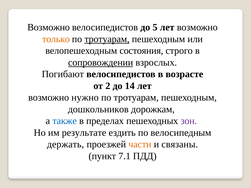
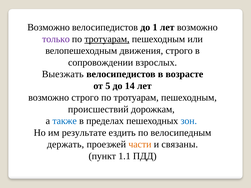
5: 5 -> 1 (155, 27)
только colour: orange -> purple (56, 39)
состояния: состояния -> движения (141, 51)
сопровождении underline: present -> none (101, 63)
Погибают: Погибают -> Выезжать (63, 74)
2: 2 -> 5 (108, 86)
возможно нужно: нужно -> строго (85, 98)
дошкольников: дошкольников -> происшествий (98, 109)
зон colour: purple -> blue (189, 121)
7.1: 7.1 -> 1.1 (124, 156)
